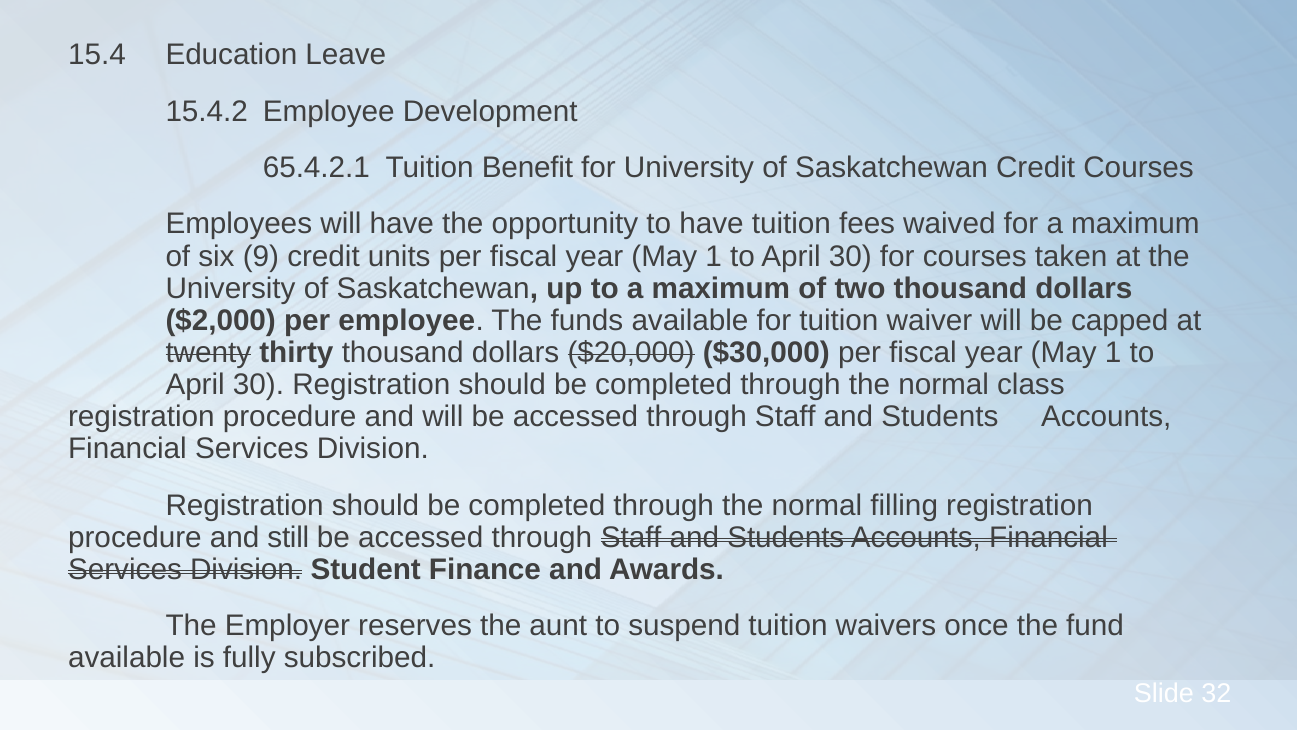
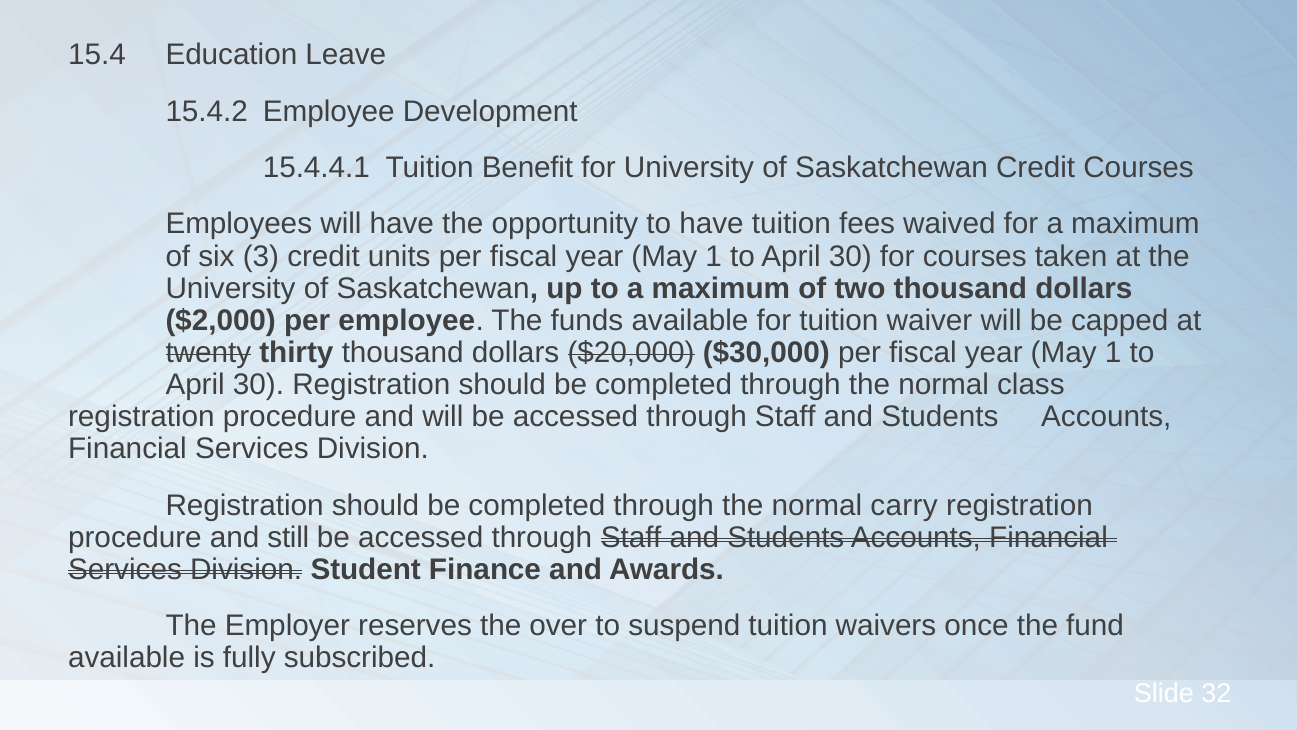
65.4.2.1: 65.4.2.1 -> 15.4.4.1 (316, 168)
9: 9 -> 3 (261, 256)
filling: filling -> carry (904, 505)
aunt: aunt -> over (558, 626)
